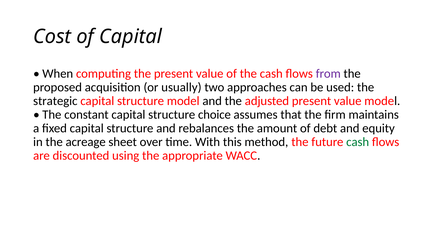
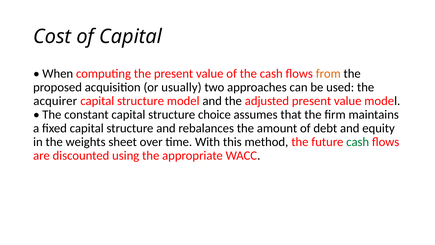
from colour: purple -> orange (328, 74)
strategic: strategic -> acquirer (55, 101)
acreage: acreage -> weights (86, 142)
